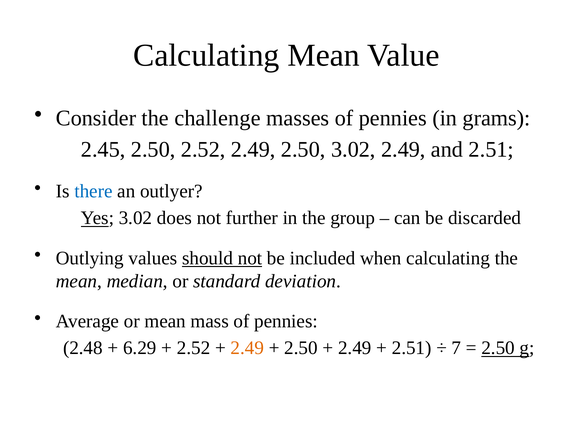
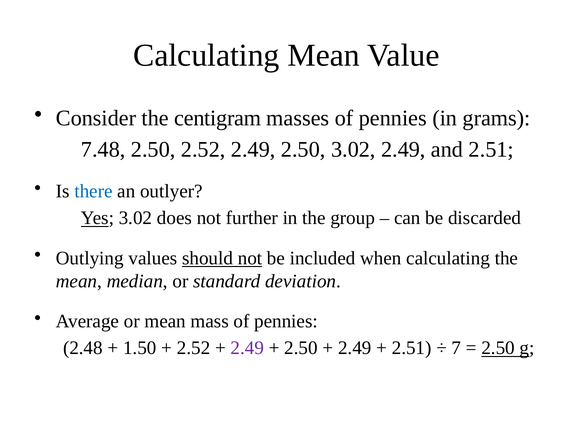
challenge: challenge -> centigram (218, 118)
2.45: 2.45 -> 7.48 (103, 149)
6.29: 6.29 -> 1.50 (140, 348)
2.49 colour: orange -> purple (247, 348)
